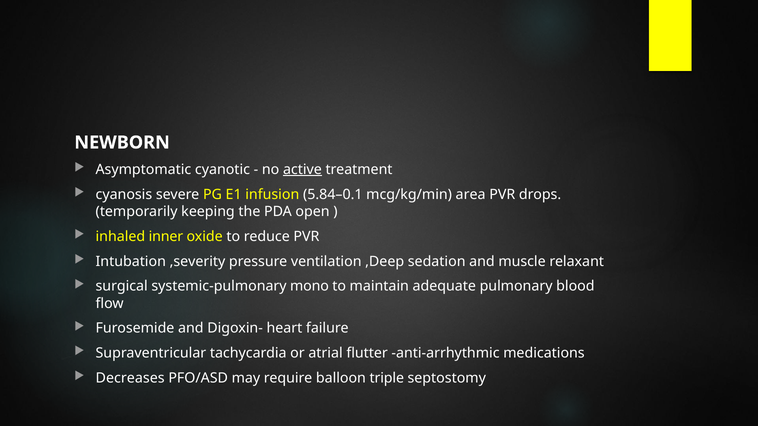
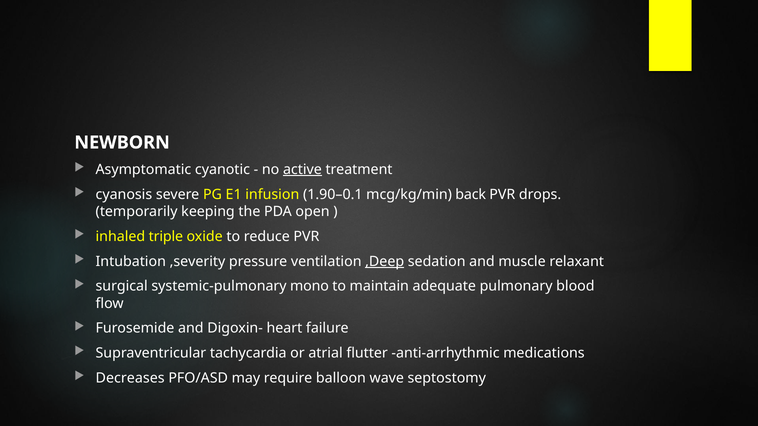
5.84–0.1: 5.84–0.1 -> 1.90–0.1 (333, 195)
area: area -> back (471, 195)
inner: inner -> triple (166, 237)
,Deep underline: none -> present (385, 262)
triple: triple -> wave (387, 378)
